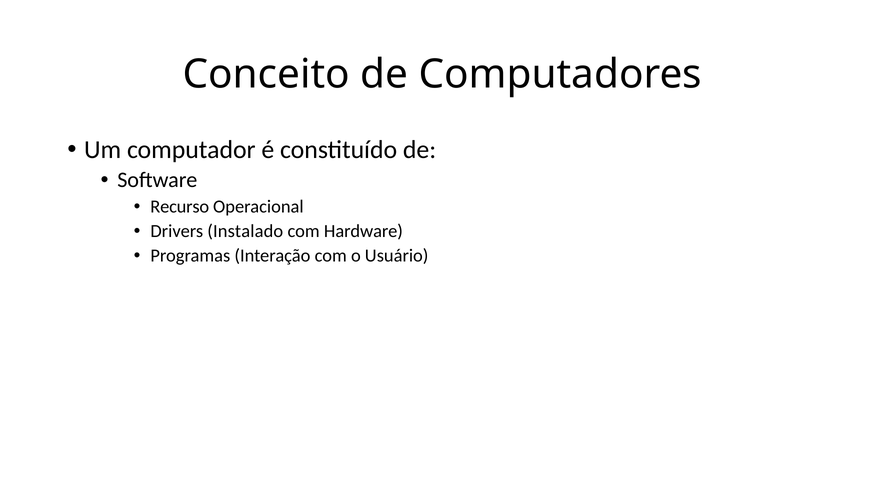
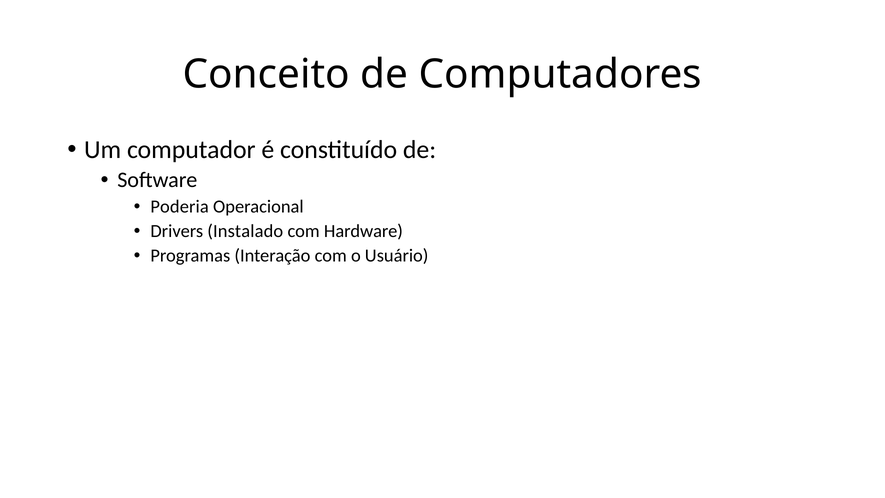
Recurso: Recurso -> Poderia (180, 207)
